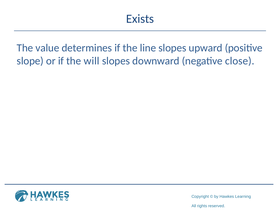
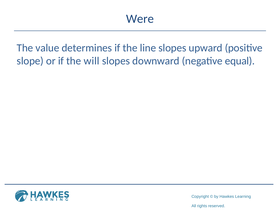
Exists: Exists -> Were (140, 19)
close: close -> equal (240, 61)
